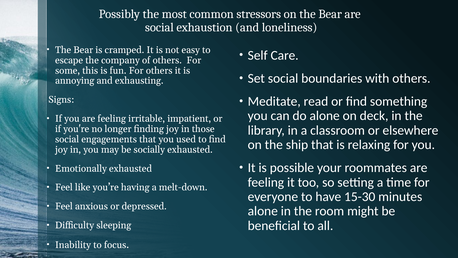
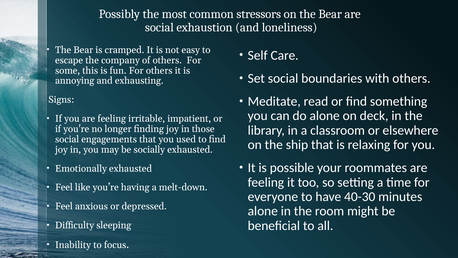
15-30: 15-30 -> 40-30 (360, 197)
